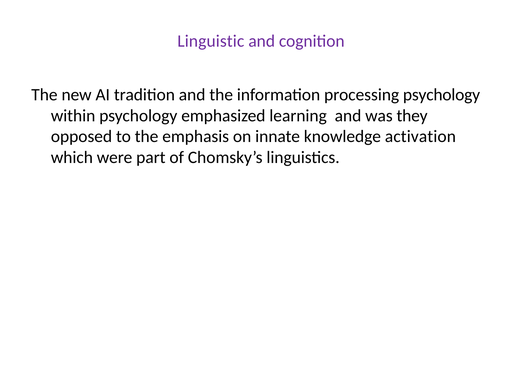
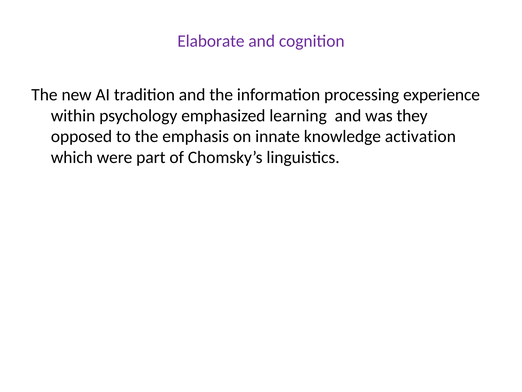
Linguistic: Linguistic -> Elaborate (211, 41)
processing psychology: psychology -> experience (441, 95)
